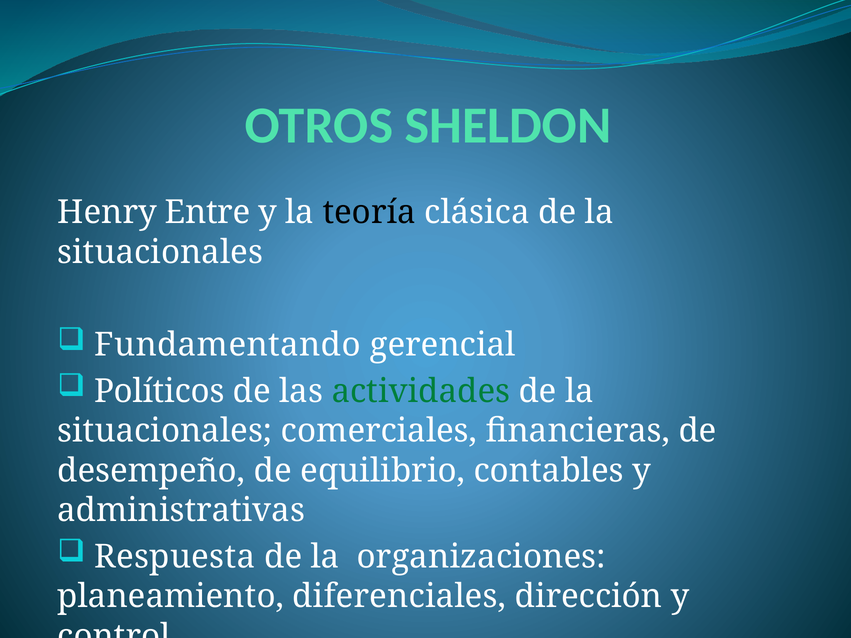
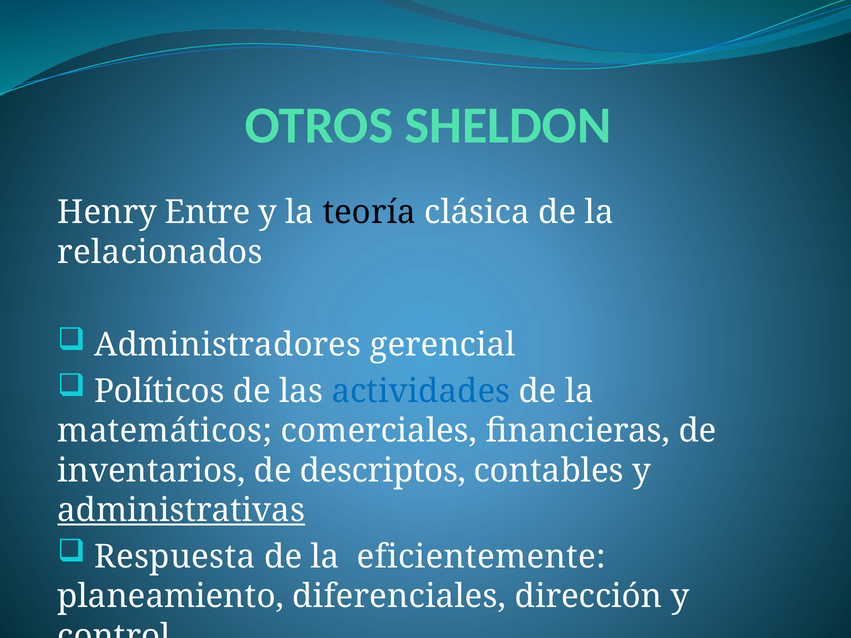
situacionales: situacionales -> relacionados (160, 252)
Fundamentando: Fundamentando -> Administradores (228, 345)
actividades colour: green -> blue (421, 391)
situacionales: situacionales -> matemáticos (165, 431)
desempeño: desempeño -> inventarios (151, 471)
equilibrio: equilibrio -> descriptos (383, 471)
administrativas underline: none -> present (181, 511)
organizaciones: organizaciones -> eficientemente (481, 557)
